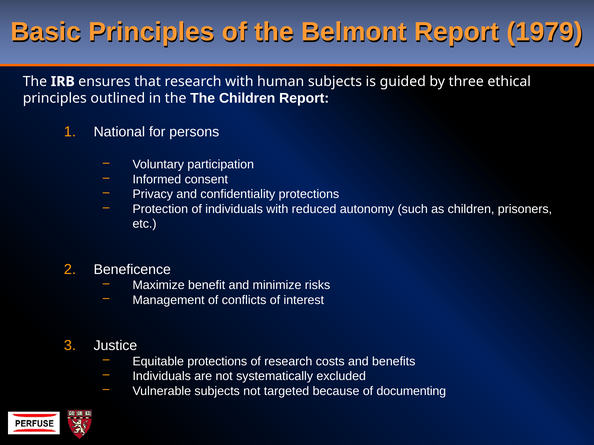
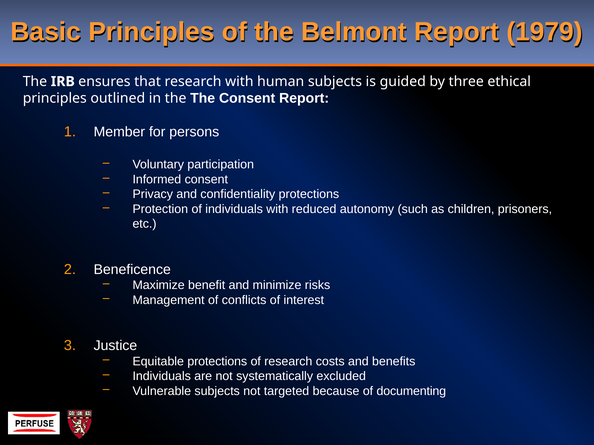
The Children: Children -> Consent (247, 98)
National: National -> Member (119, 132)
